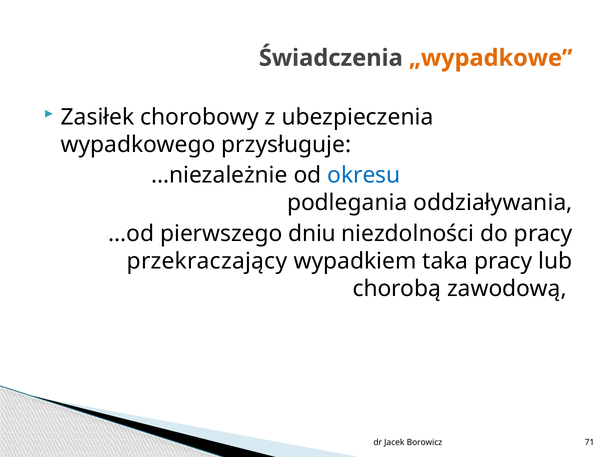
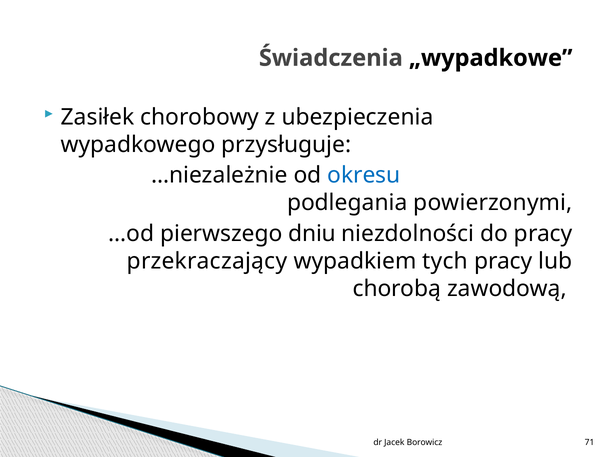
„wypadkowe colour: orange -> black (491, 58)
oddziaływania: oddziaływania -> powierzonymi (493, 203)
taka: taka -> tych (445, 261)
